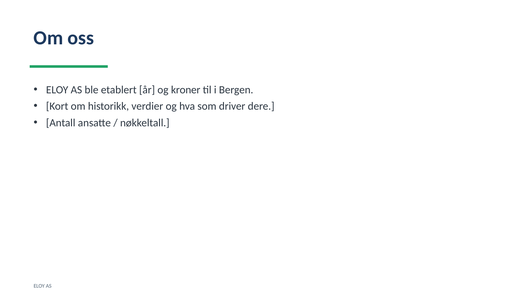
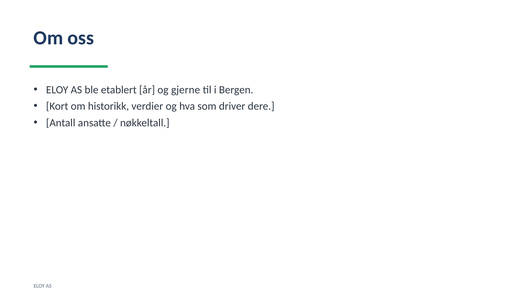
kroner: kroner -> gjerne (186, 90)
